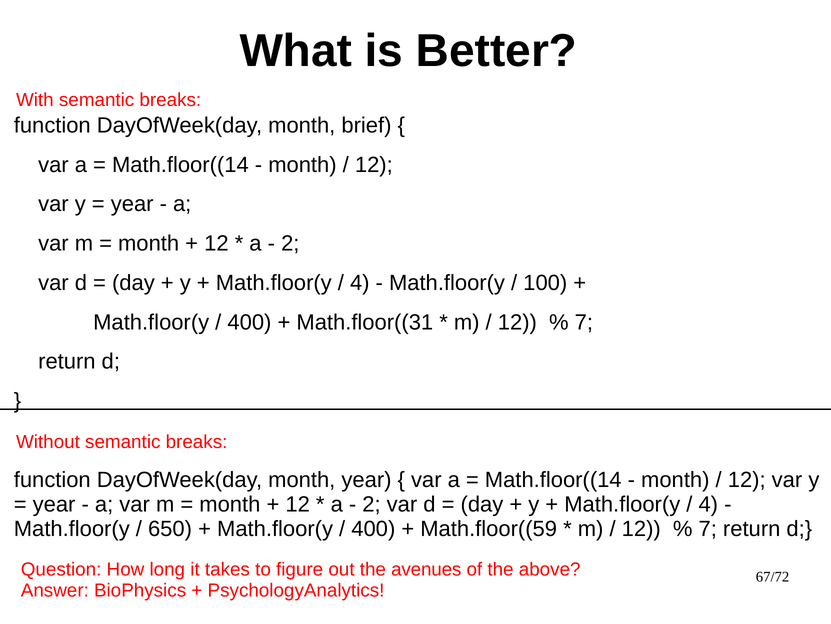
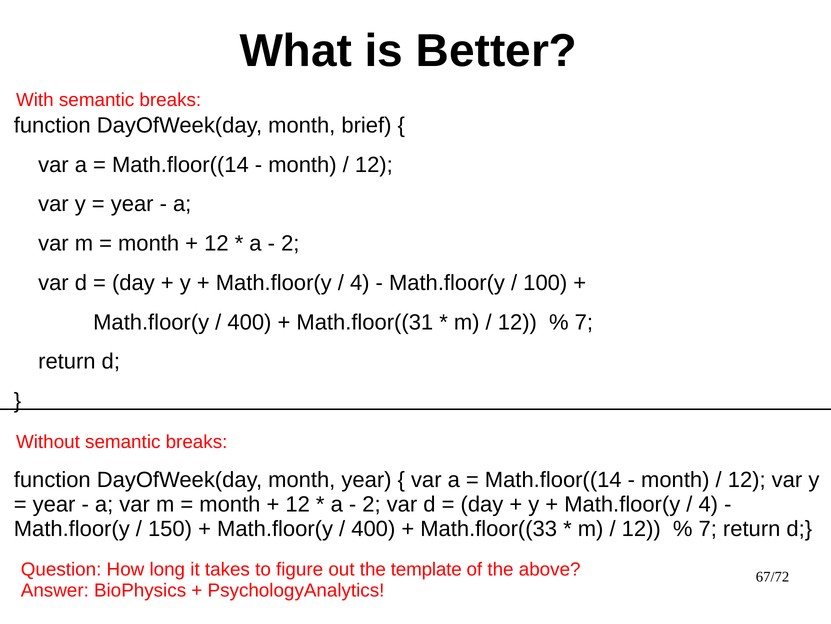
650: 650 -> 150 (170, 528)
Math.floor((59: Math.floor((59 -> Math.floor((33 (489, 528)
avenues: avenues -> template (426, 569)
